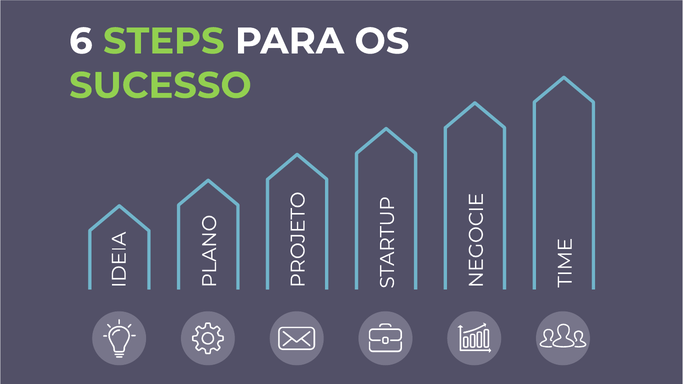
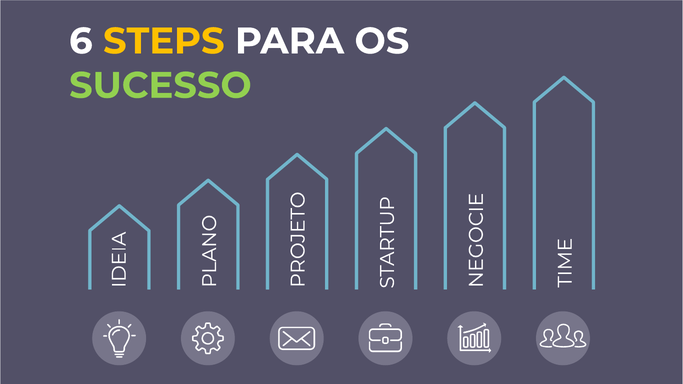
STEPS colour: light green -> yellow (164, 41)
